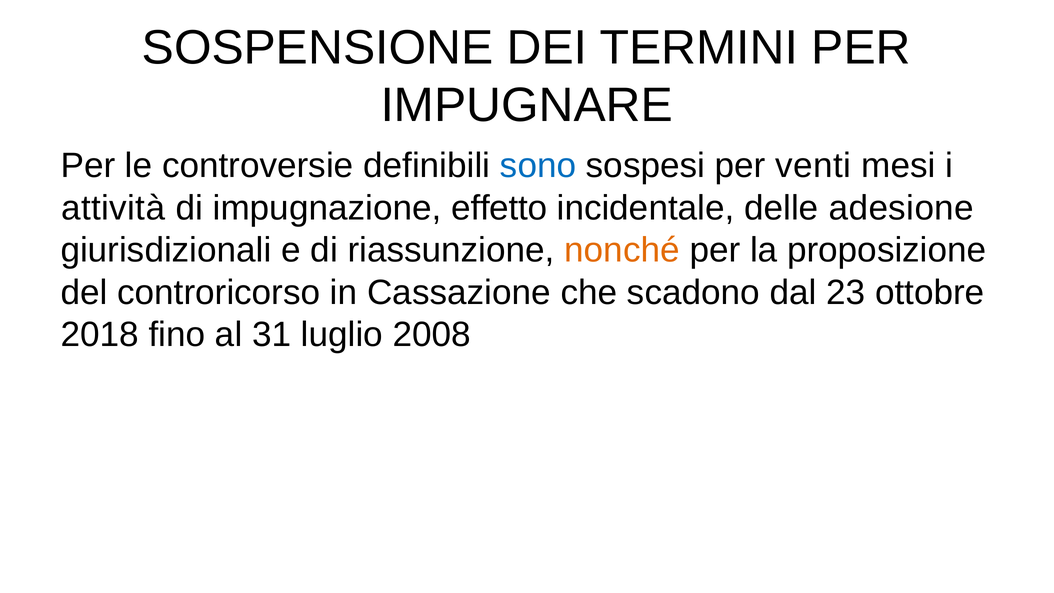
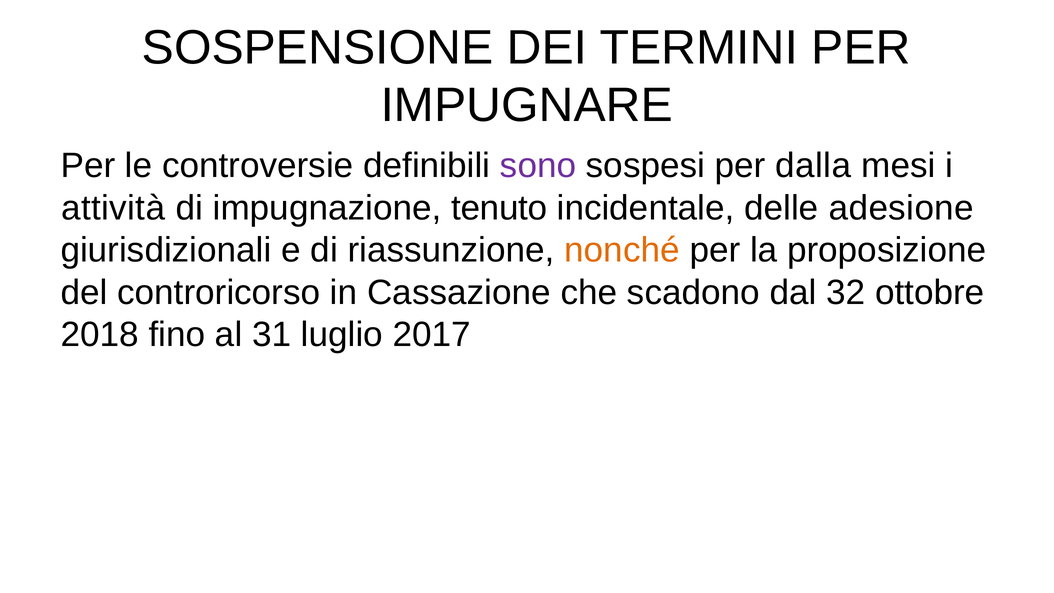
sono colour: blue -> purple (538, 166)
venti: venti -> dalla (813, 166)
effetto: effetto -> tenuto (499, 208)
23: 23 -> 32 (846, 292)
2008: 2008 -> 2017 (432, 335)
